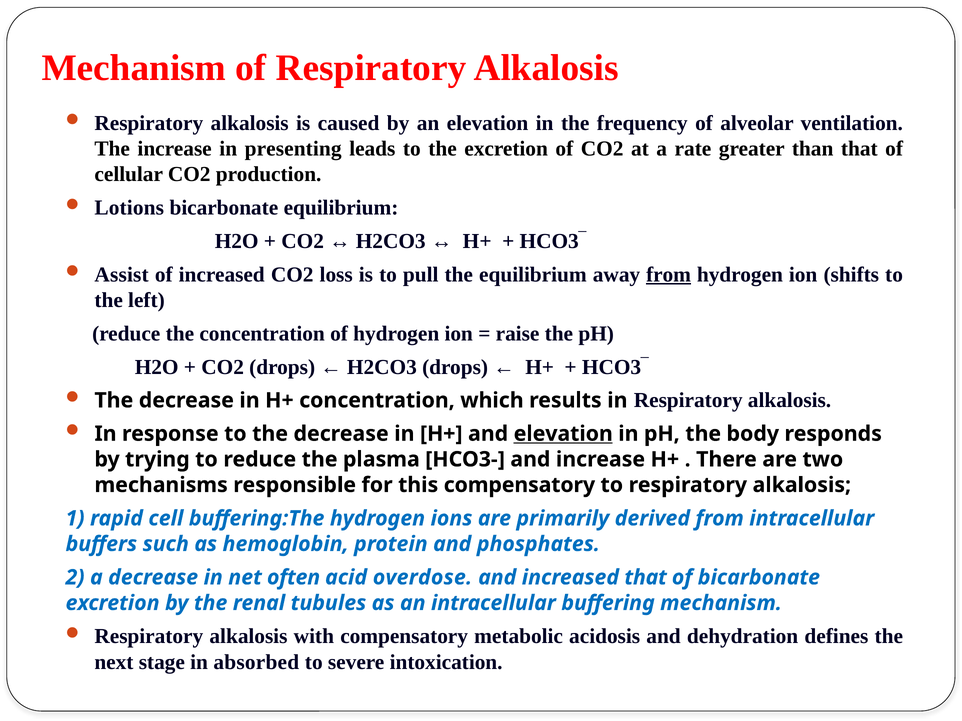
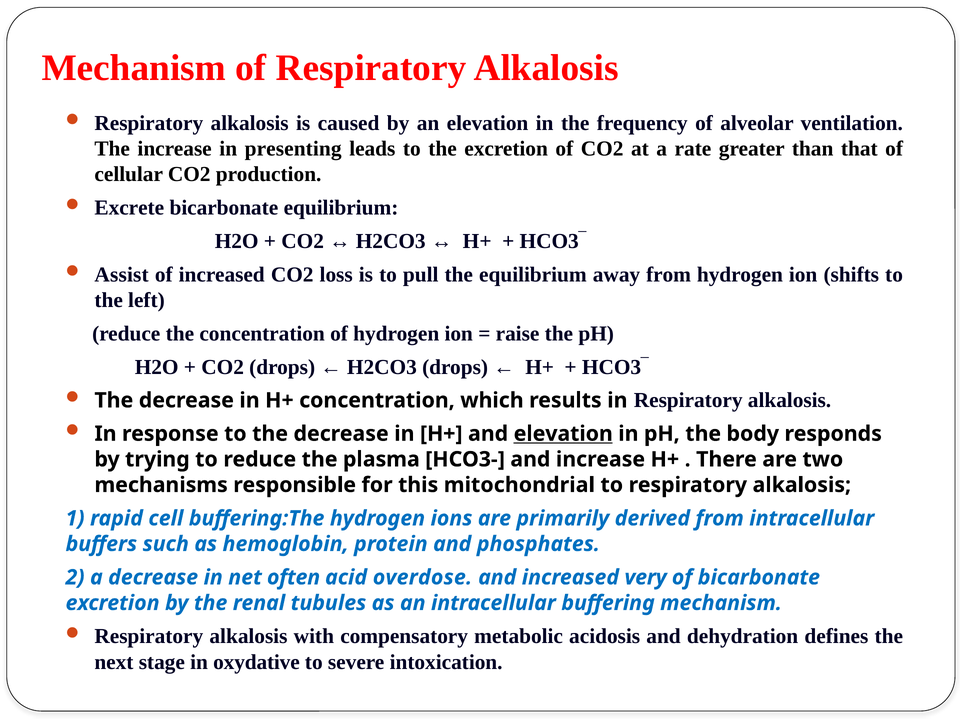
Lotions: Lotions -> Excrete (129, 208)
from underline: present -> none (669, 275)
this compensatory: compensatory -> mitochondrial (519, 485)
increased that: that -> very (646, 578)
absorbed: absorbed -> oxydative (256, 662)
